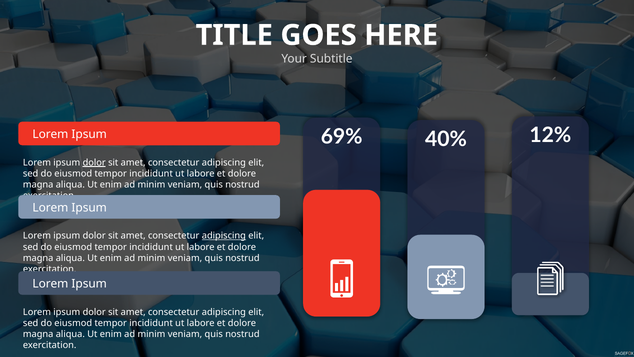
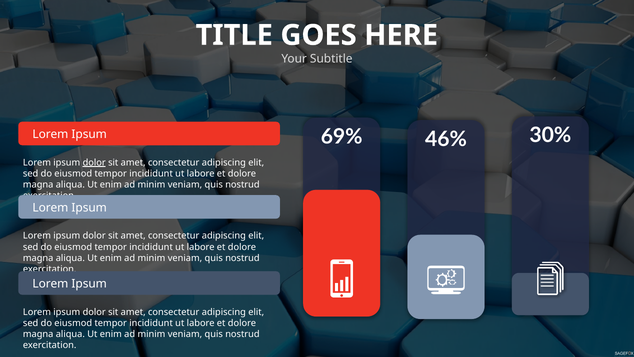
12%: 12% -> 30% (550, 135)
40%: 40% -> 46% (446, 139)
adipiscing underline: present -> none (224, 236)
